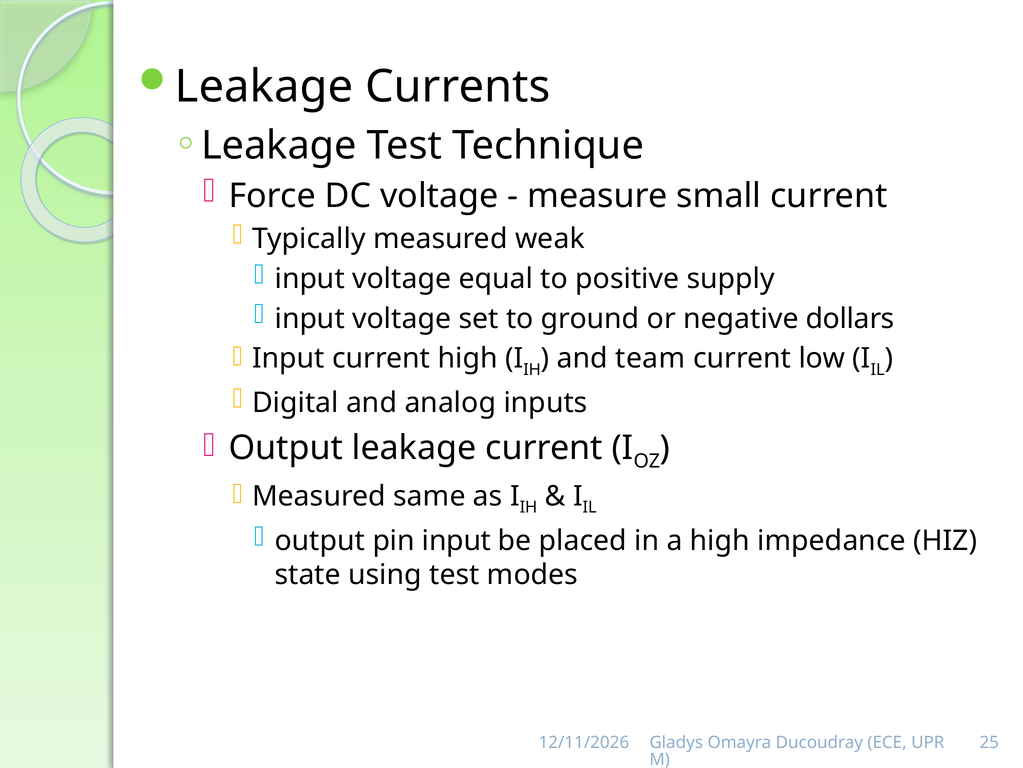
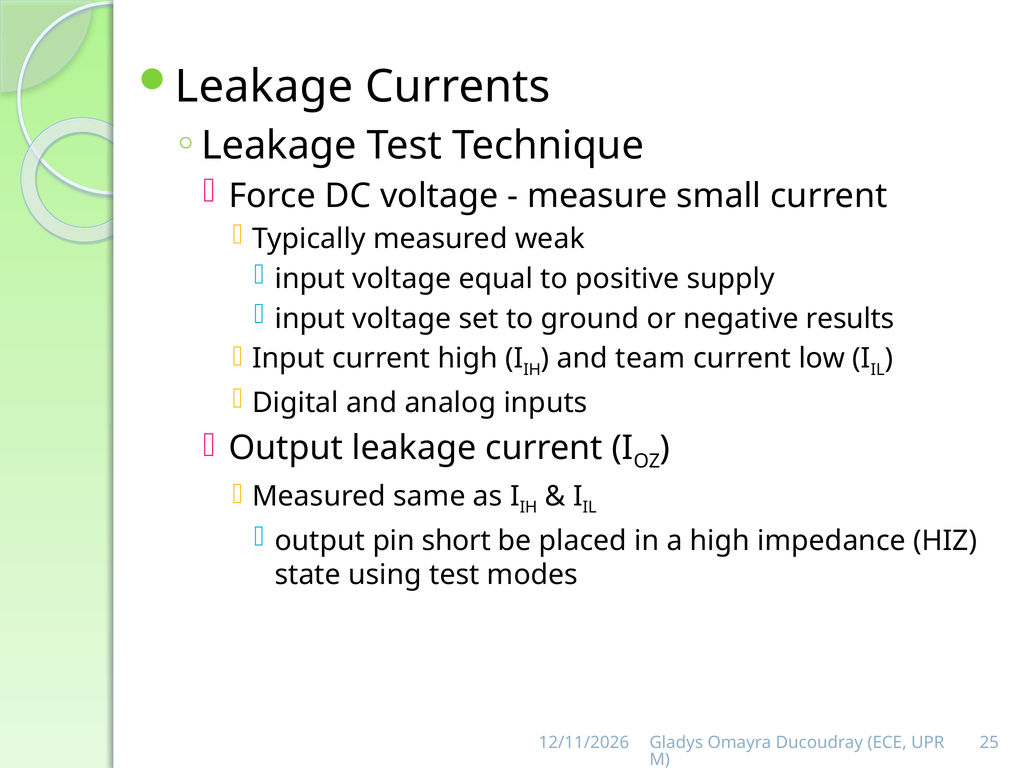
dollars: dollars -> results (850, 318)
pin input: input -> short (457, 540)
